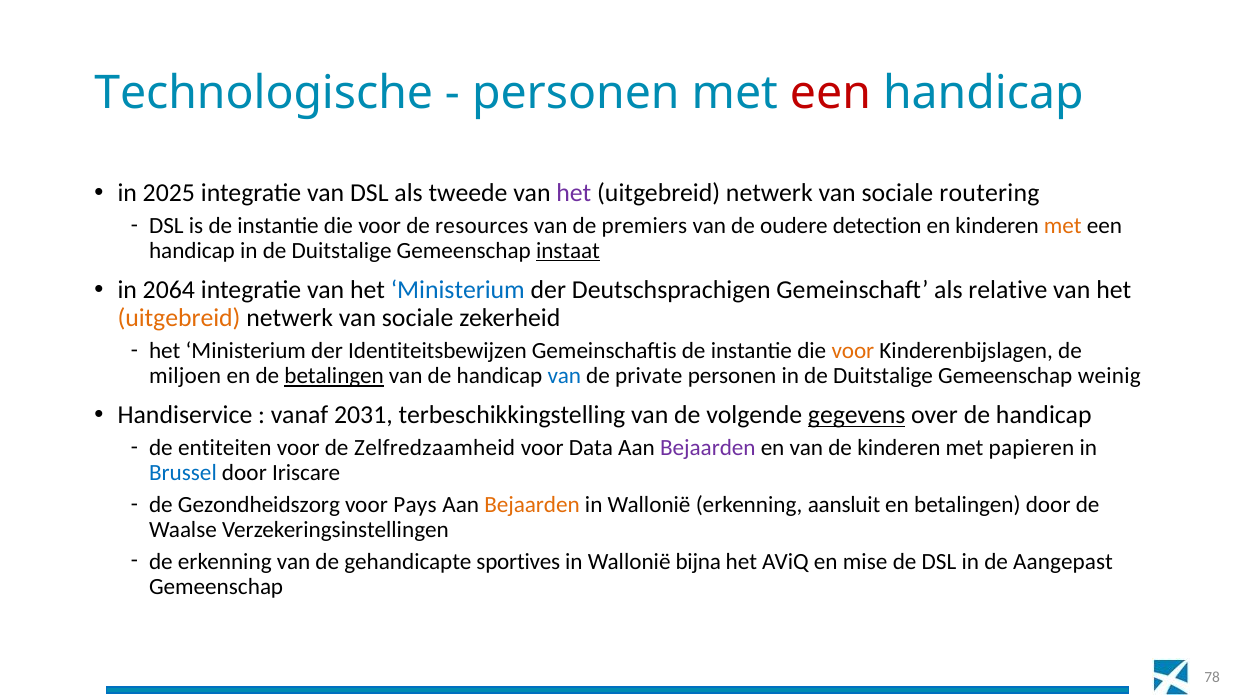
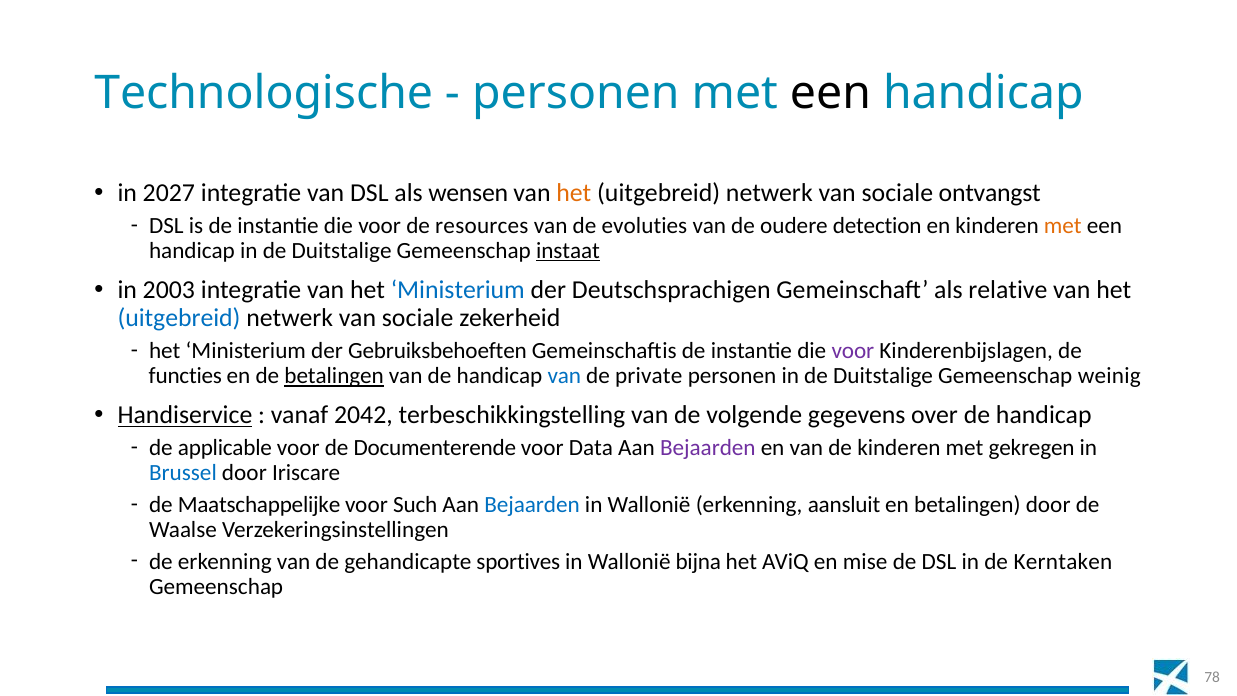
een colour: red -> black (830, 93)
2025: 2025 -> 2027 (169, 193)
tweede: tweede -> wensen (468, 193)
het colour: purple -> orange (574, 193)
routering: routering -> ontvangst (990, 193)
premiers: premiers -> evoluties (644, 226)
2064: 2064 -> 2003 (169, 290)
uitgebreid colour: orange -> blue (179, 318)
Identiteitsbewijzen: Identiteitsbewijzen -> Gebruiksbehoeften (438, 351)
voor colour: orange -> purple (853, 351)
miljoen: miljoen -> functies (185, 376)
Handiservice underline: none -> present (185, 415)
2031: 2031 -> 2042 (363, 415)
gegevens underline: present -> none (857, 415)
entiteiten: entiteiten -> applicable (225, 448)
Zelfredzaamheid: Zelfredzaamheid -> Documenterende (435, 448)
papieren: papieren -> gekregen (1032, 448)
Gezondheidszorg: Gezondheidszorg -> Maatschappelijke (259, 505)
Pays: Pays -> Such (415, 505)
Bejaarden colour: orange -> blue (532, 505)
Aangepast: Aangepast -> Kerntaken (1063, 561)
